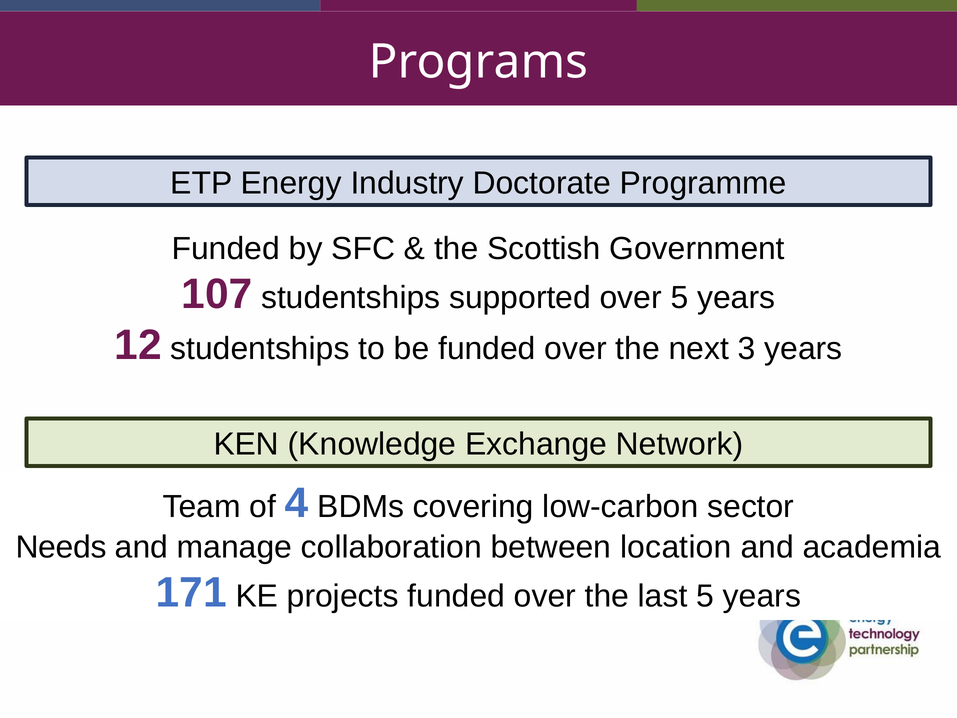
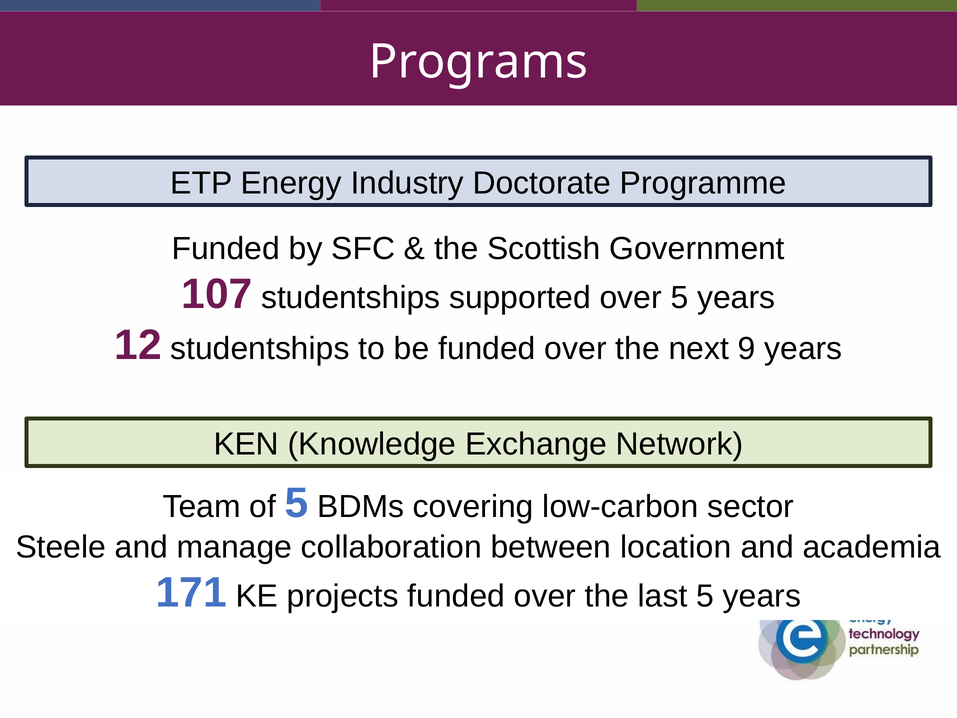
3: 3 -> 9 (747, 349)
of 4: 4 -> 5 (297, 503)
Needs: Needs -> Steele (61, 547)
